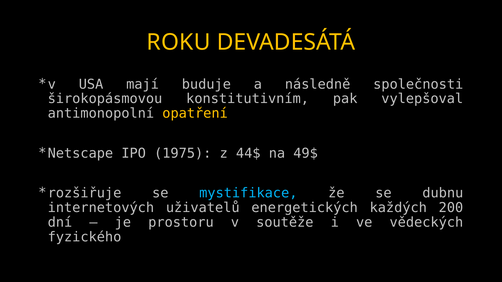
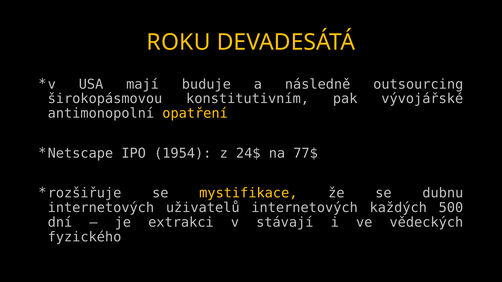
společnosti: společnosti -> outsourcing (418, 84)
vylepšoval: vylepšoval -> vývojářské (422, 99)
1975: 1975 -> 1954 (183, 153)
44$: 44$ -> 24$ (248, 153)
49$: 49$ -> 77$ (306, 153)
mystifikace colour: light blue -> yellow (248, 193)
uživatelů energetických: energetických -> internetových (305, 208)
200: 200 -> 500 (451, 208)
prostoru: prostoru -> extrakci (181, 223)
soutěže: soutěže -> stávají (285, 223)
